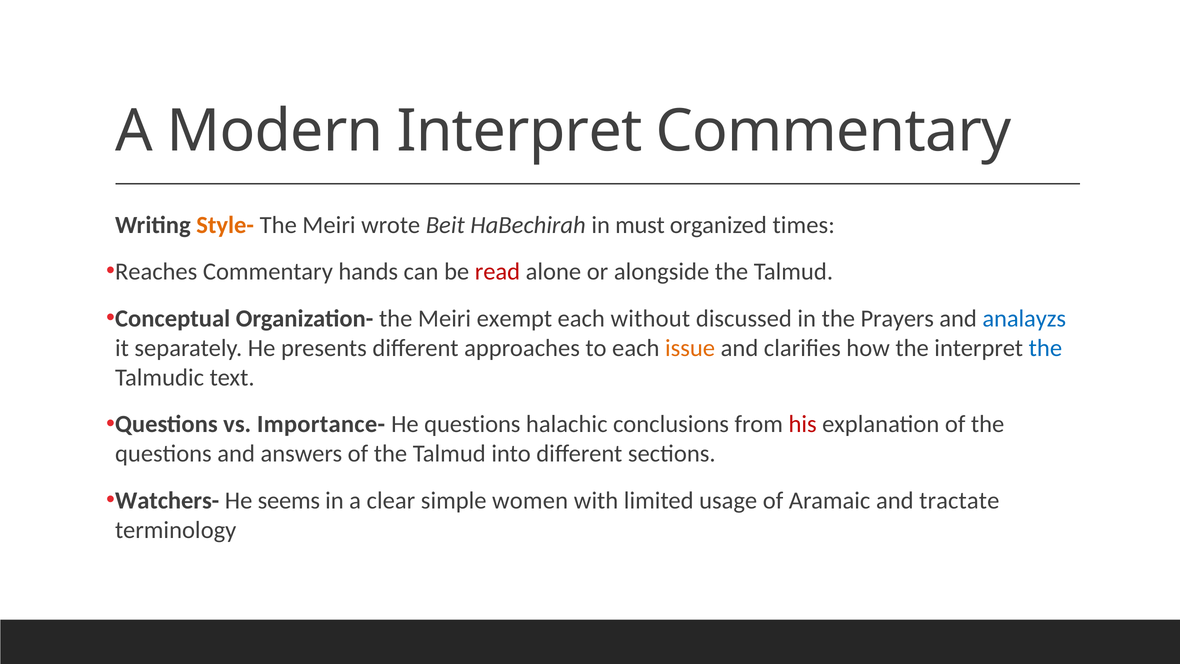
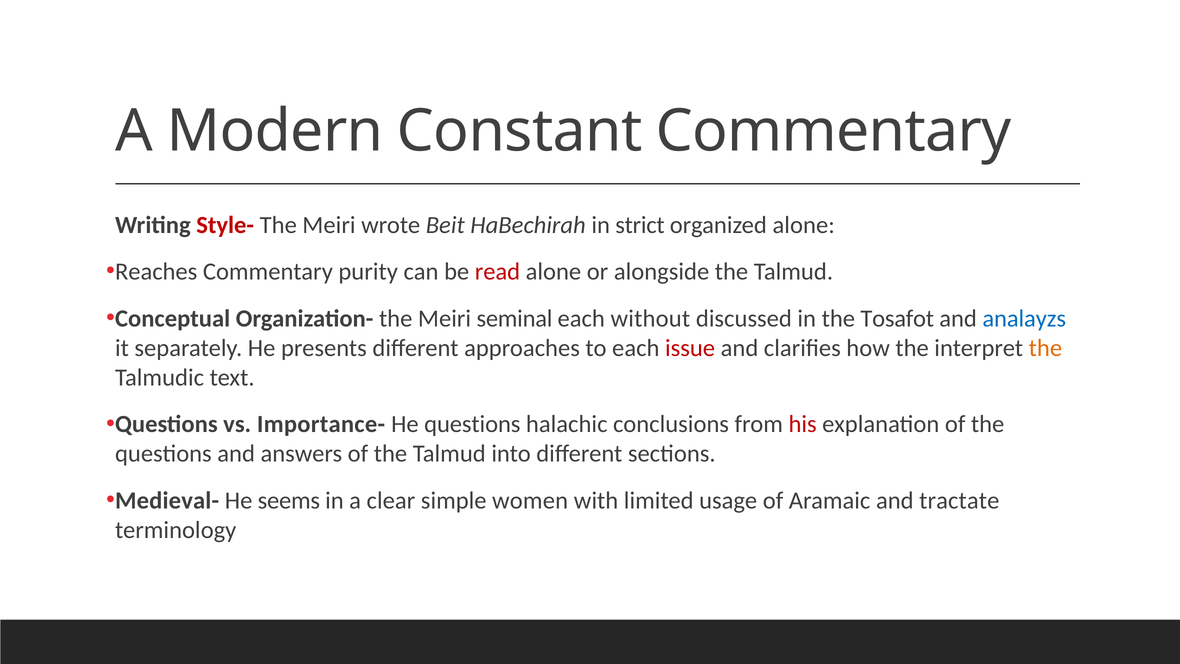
Modern Interpret: Interpret -> Constant (520, 131)
Style- colour: orange -> red (225, 225)
must: must -> strict (640, 225)
organized times: times -> alone (804, 225)
hands: hands -> purity (368, 272)
exempt: exempt -> seminal (514, 318)
Prayers: Prayers -> Tosafot (897, 318)
issue colour: orange -> red (690, 348)
the colour: blue -> orange (1045, 348)
Watchers-: Watchers- -> Medieval- (167, 500)
